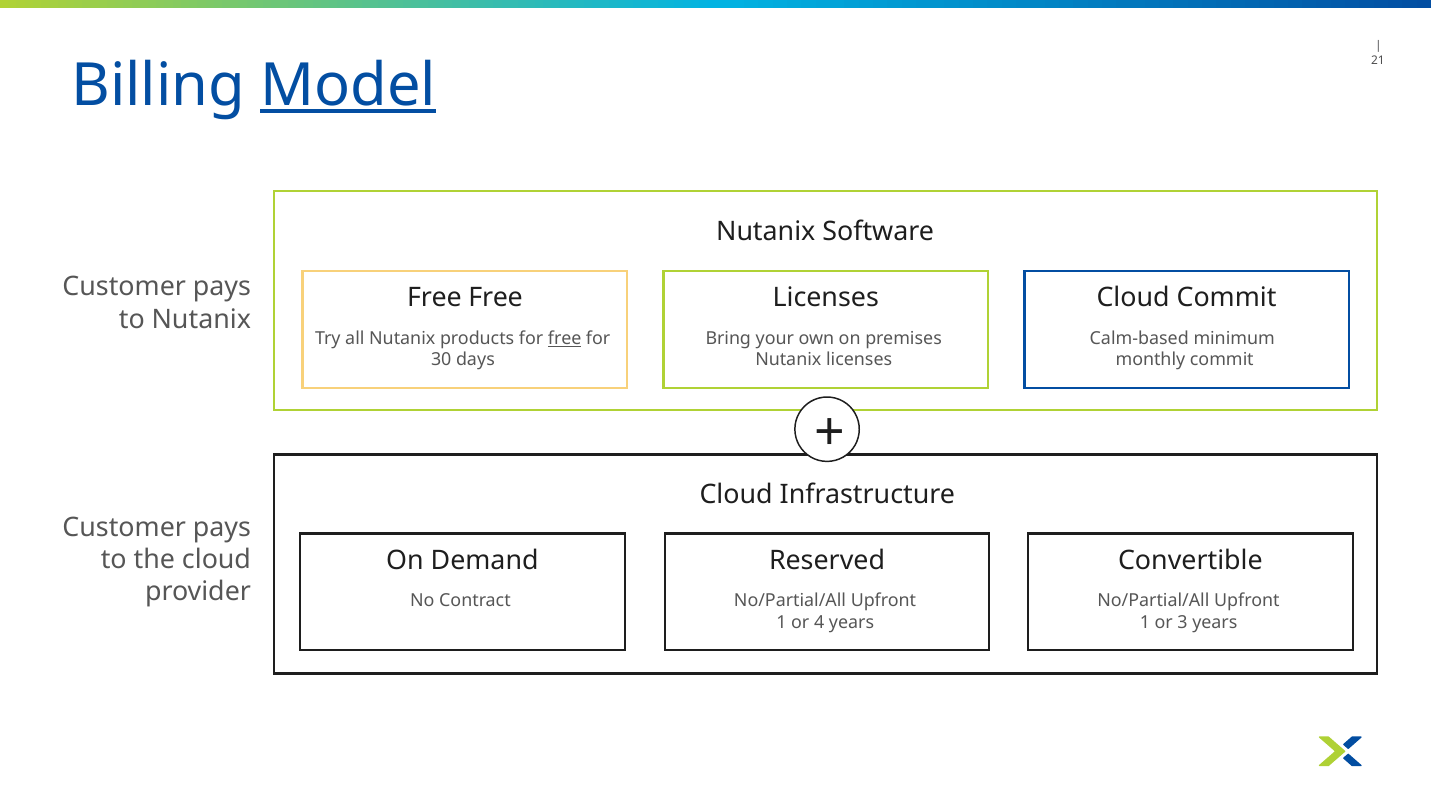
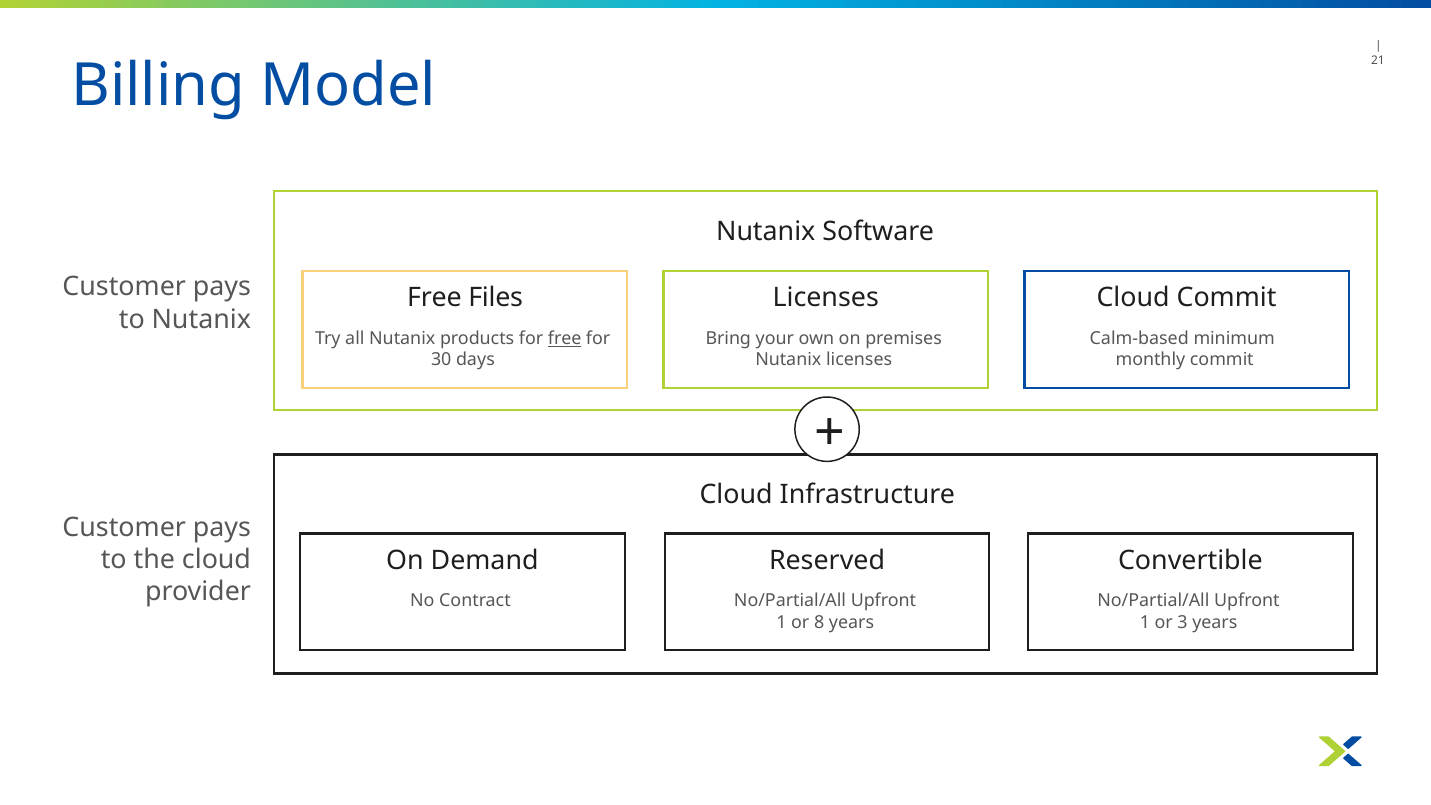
Model underline: present -> none (348, 85)
Free Free: Free -> Files (496, 298)
4: 4 -> 8 (819, 622)
